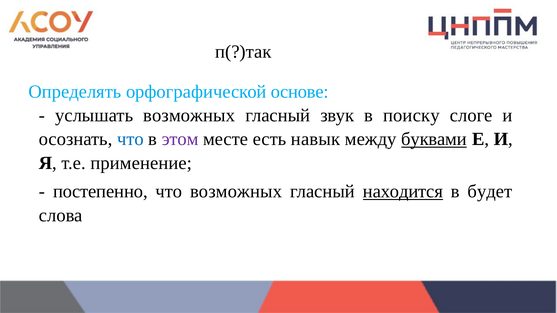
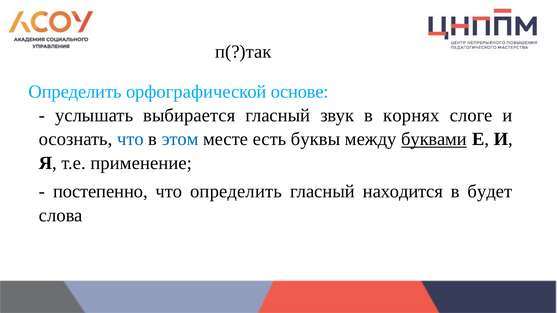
Определять: Определять -> Определить (75, 92)
услышать возможных: возможных -> выбирается (189, 115)
поиску: поиску -> корнях (411, 115)
этом colour: purple -> blue (180, 139)
навык: навык -> буквы (316, 139)
что возможных: возможных -> определить (236, 192)
находится underline: present -> none (403, 192)
